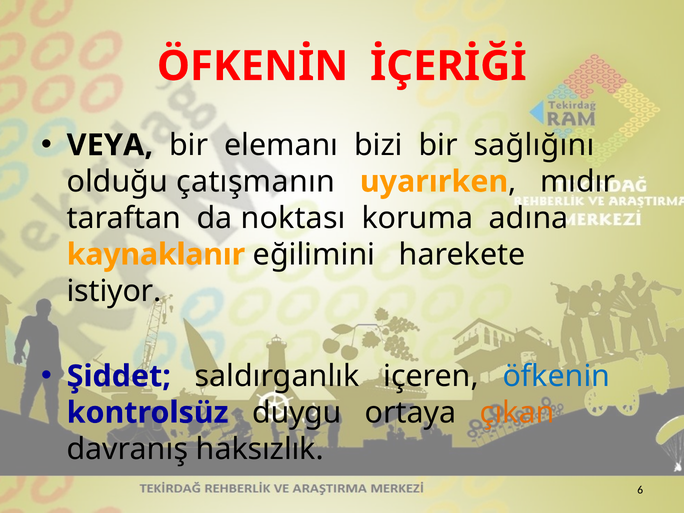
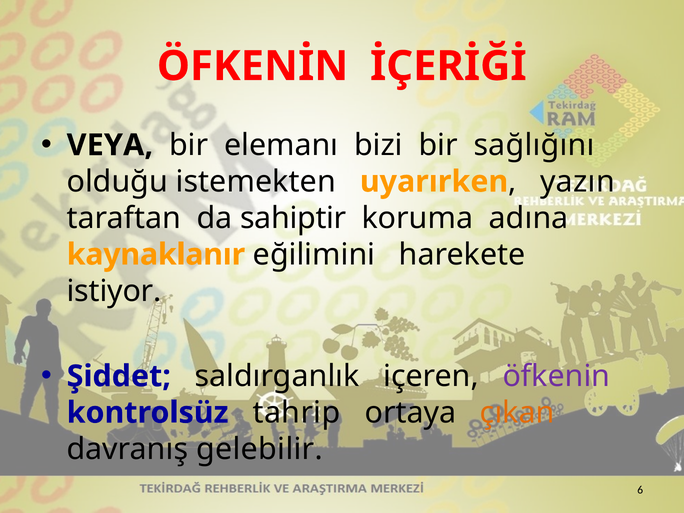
çatışmanın: çatışmanın -> istemekten (256, 182)
mıdır: mıdır -> yazın (577, 182)
noktası: noktası -> sahiptir (293, 218)
öfkenin colour: blue -> purple (556, 376)
duygu: duygu -> tahrip (296, 413)
haksızlık: haksızlık -> gelebilir (260, 449)
